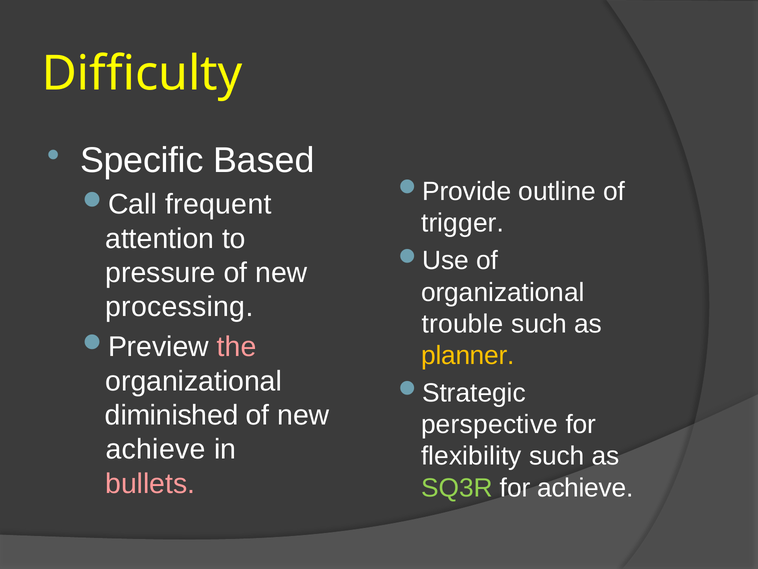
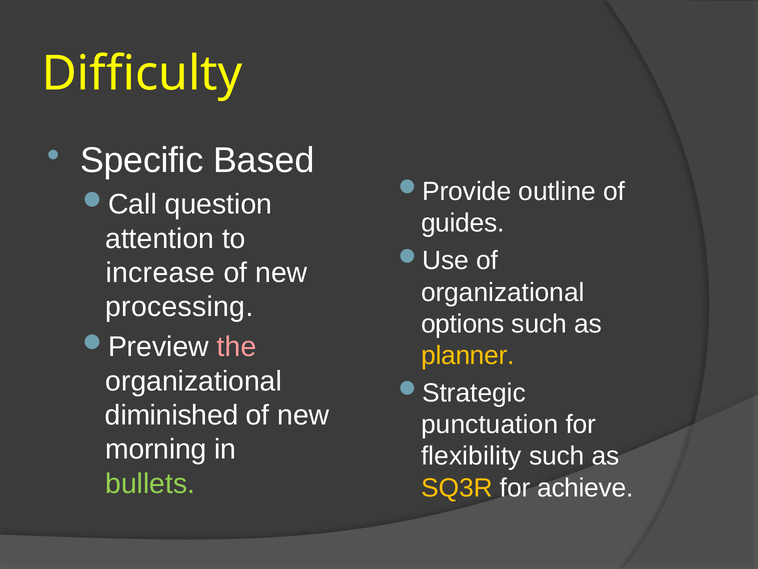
frequent: frequent -> question (219, 204)
trigger: trigger -> guides (463, 223)
pressure: pressure -> increase (160, 273)
trouble: trouble -> options (463, 324)
perspective: perspective -> punctuation (490, 424)
achieve: achieve -> morning (156, 449)
bullets colour: pink -> light green (150, 483)
SQ3R colour: light green -> yellow (457, 487)
